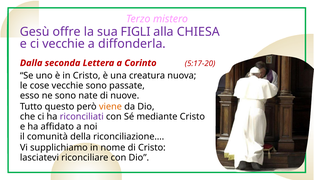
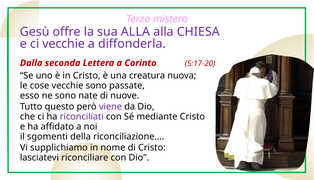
sua FIGLI: FIGLI -> ALLA (136, 32)
viene colour: orange -> purple (110, 107)
comunità: comunità -> sgomenti (47, 137)
